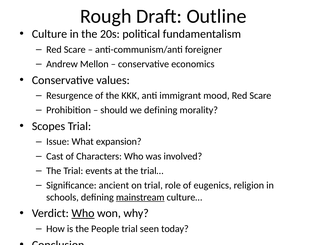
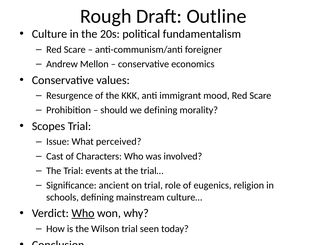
expansion: expansion -> perceived (119, 142)
mainstream underline: present -> none (140, 197)
People: People -> Wilson (105, 229)
